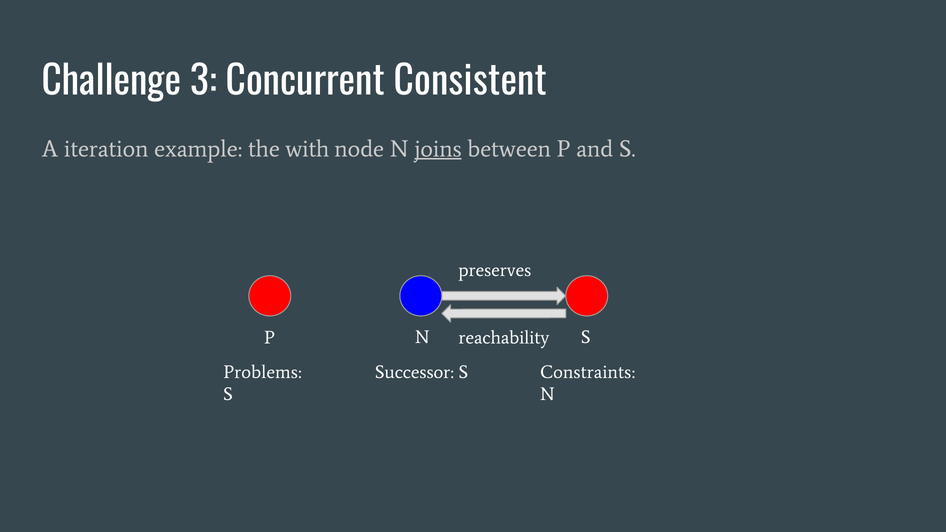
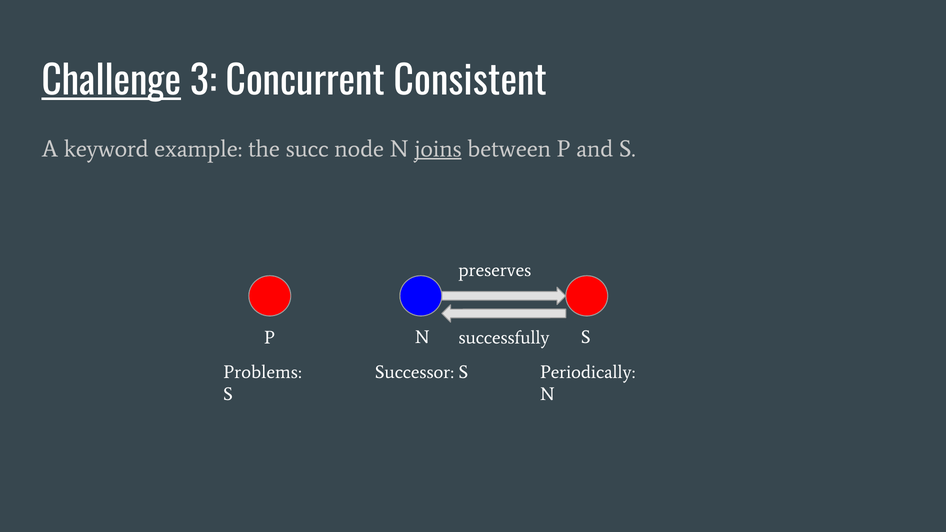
Challenge underline: none -> present (111, 82)
iteration: iteration -> keyword (106, 149)
with: with -> succ (307, 149)
reachability: reachability -> successfully (504, 338)
Constraints: Constraints -> Periodically (588, 372)
